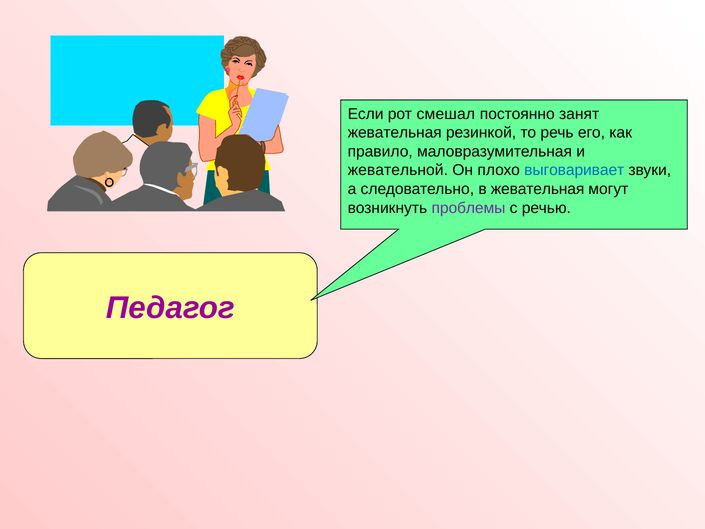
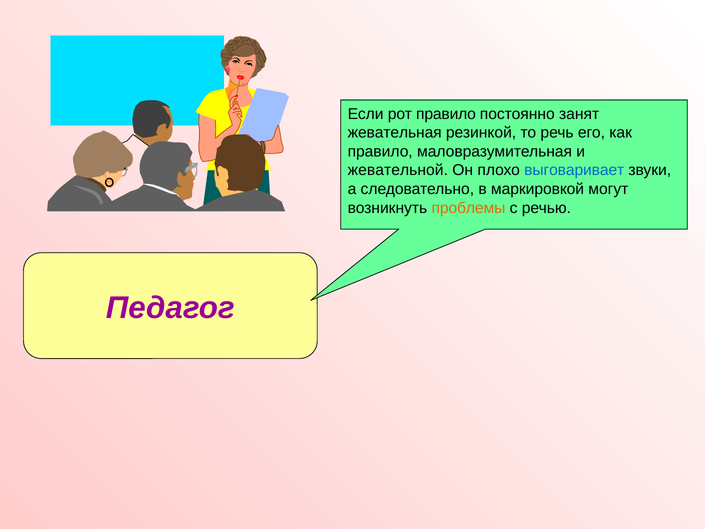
рот смешал: смешал -> правило (446, 114)
в жевательная: жевательная -> маркировкой (538, 189)
проблемы colour: purple -> orange (469, 208)
